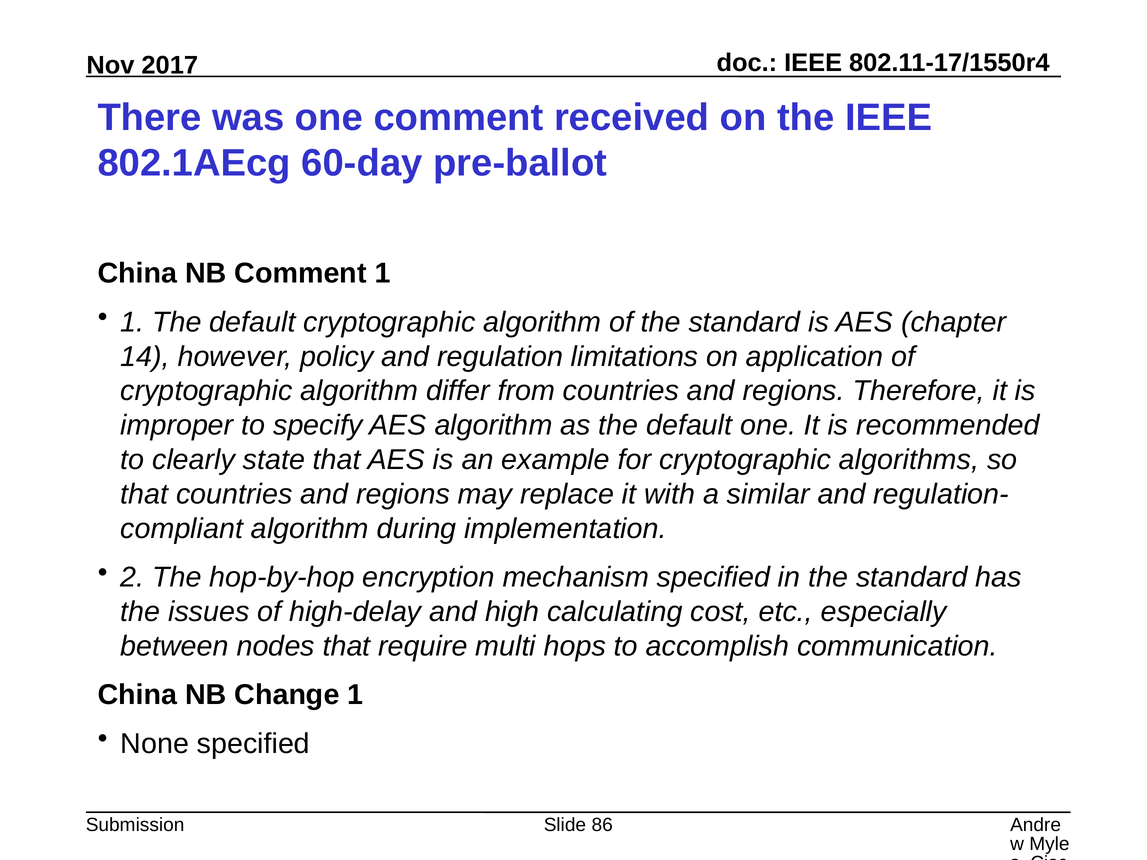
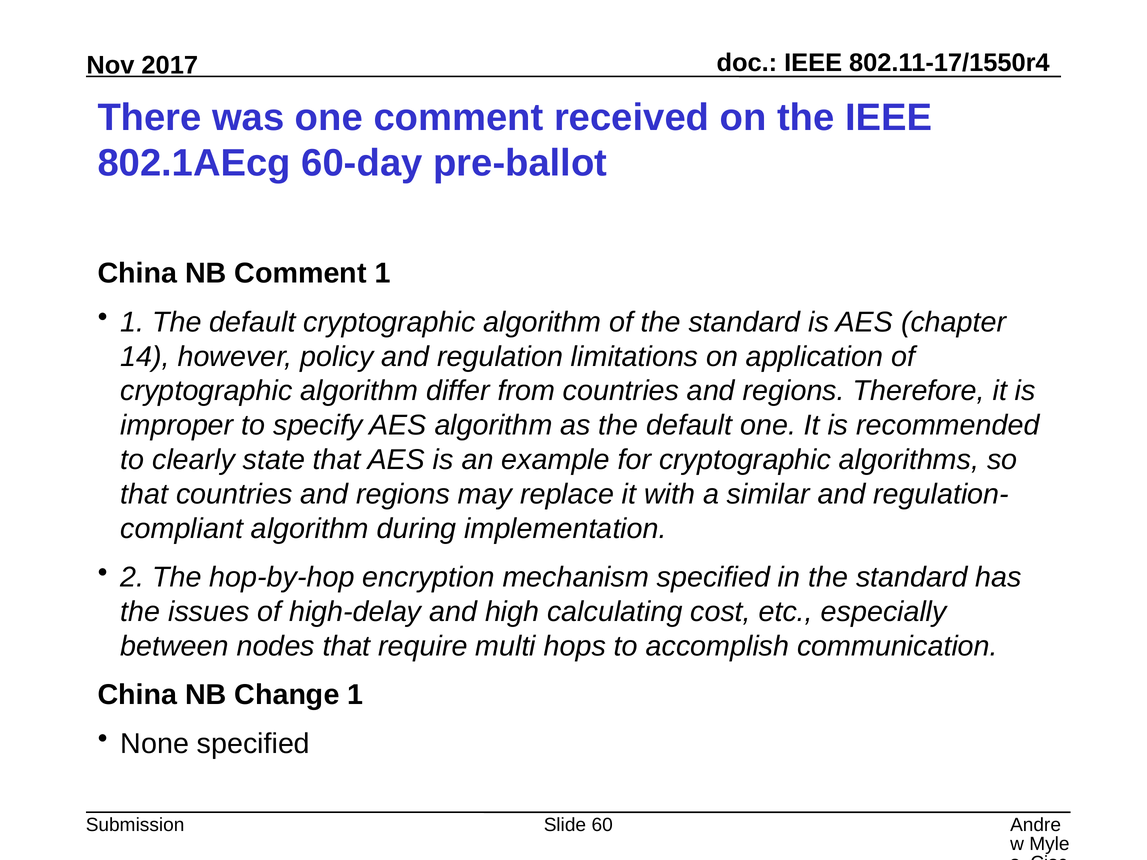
86: 86 -> 60 (602, 825)
